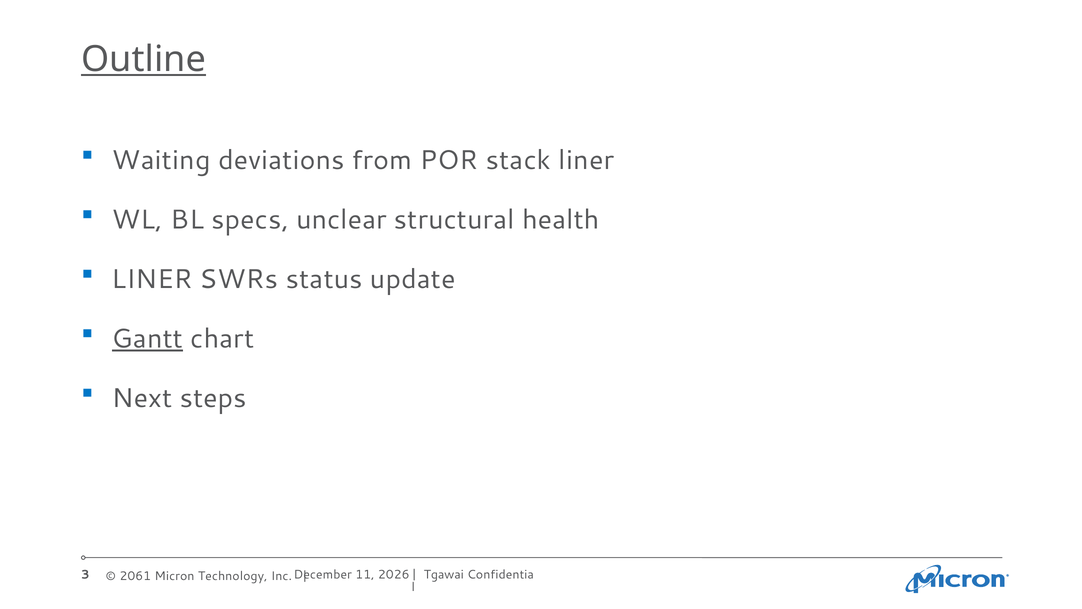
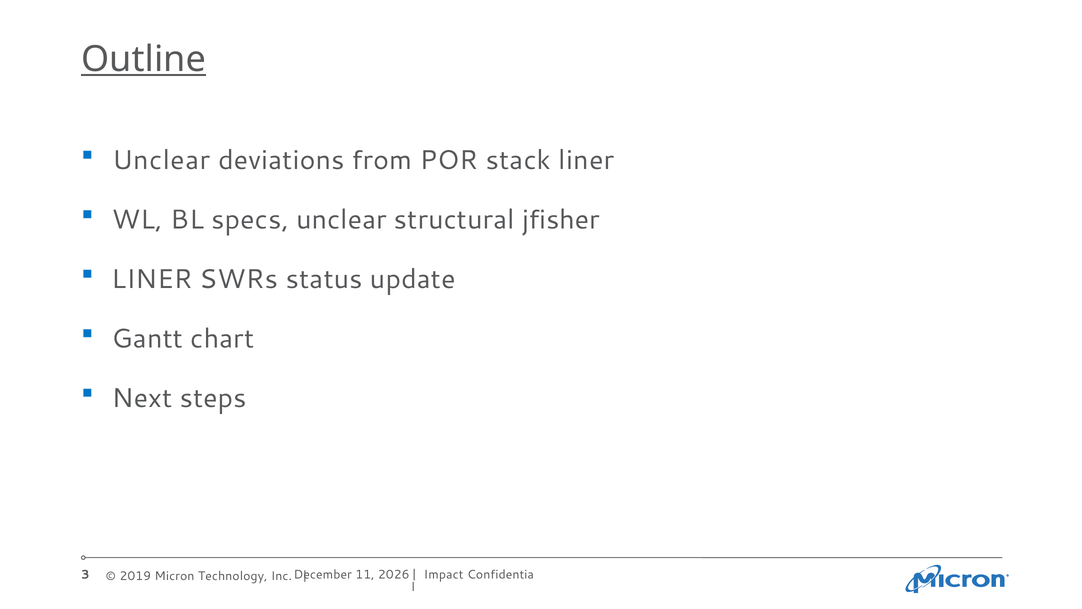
Waiting: Waiting -> Unclear (161, 160)
health: health -> jfisher (561, 220)
Gantt underline: present -> none (147, 339)
Tgawai: Tgawai -> Impact (444, 574)
2061: 2061 -> 2019 (135, 576)
